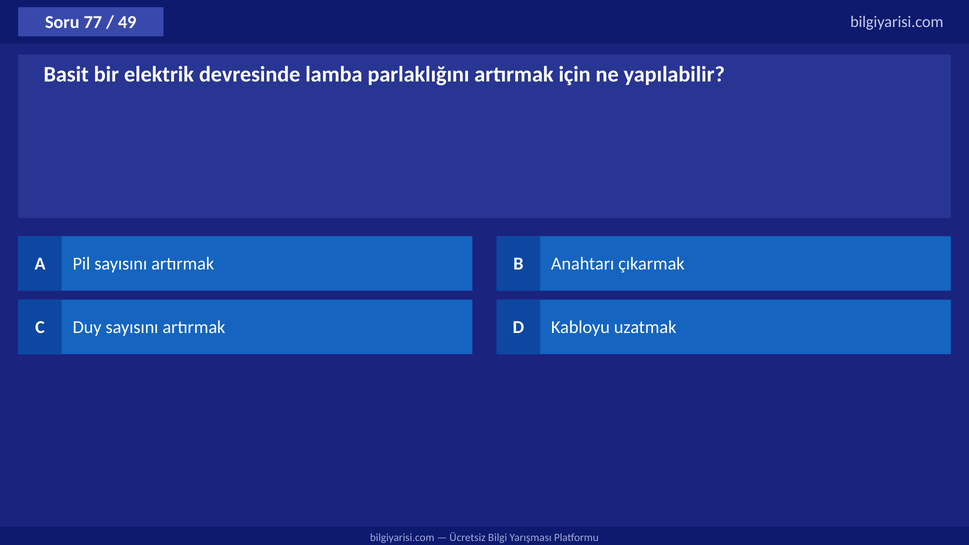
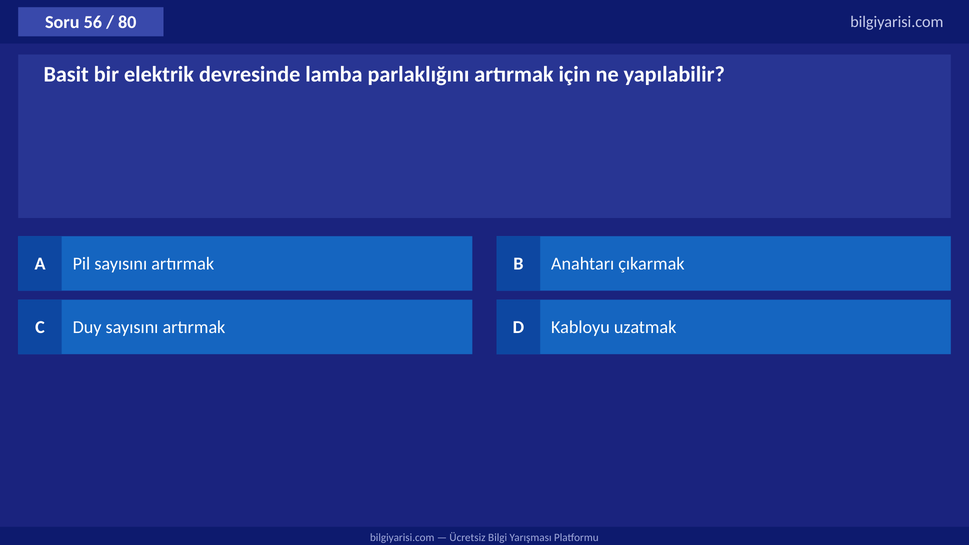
77: 77 -> 56 (93, 22)
49: 49 -> 80 (127, 22)
